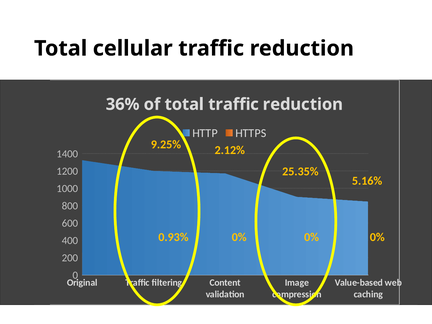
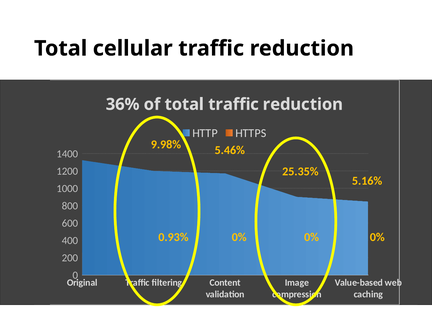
9.25%: 9.25% -> 9.98% (166, 144)
2.12%: 2.12% -> 5.46% (230, 150)
